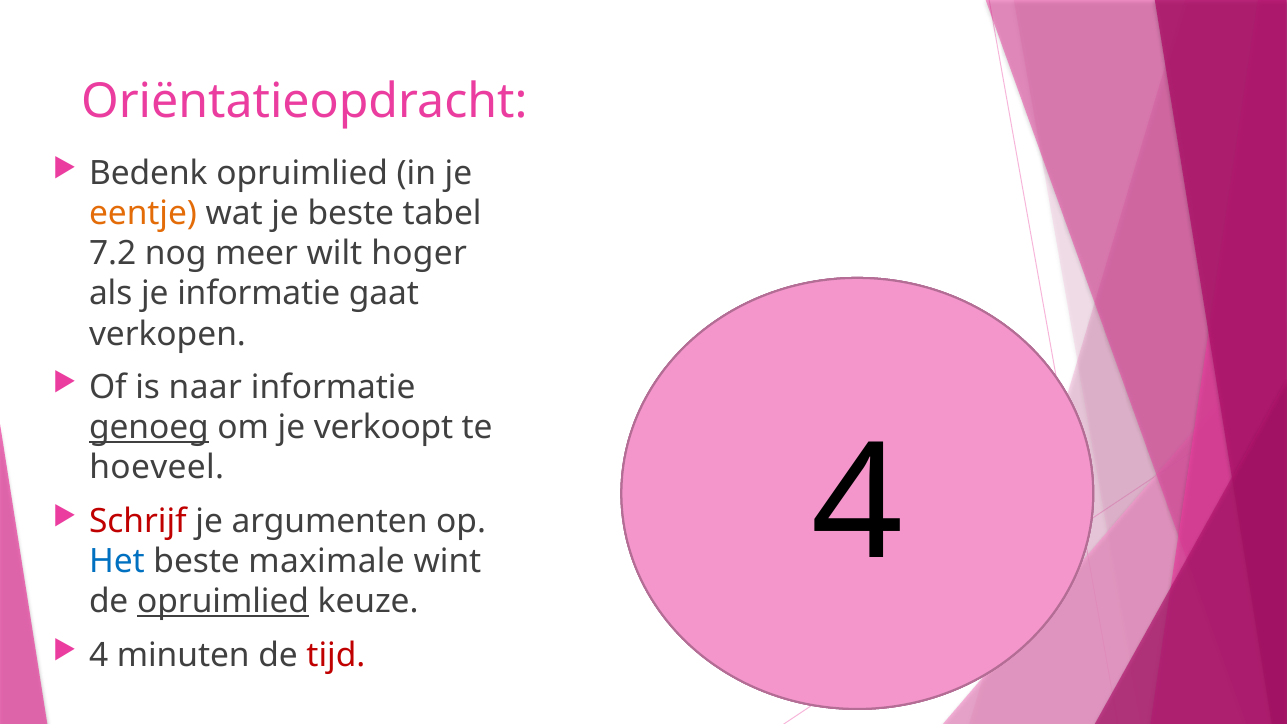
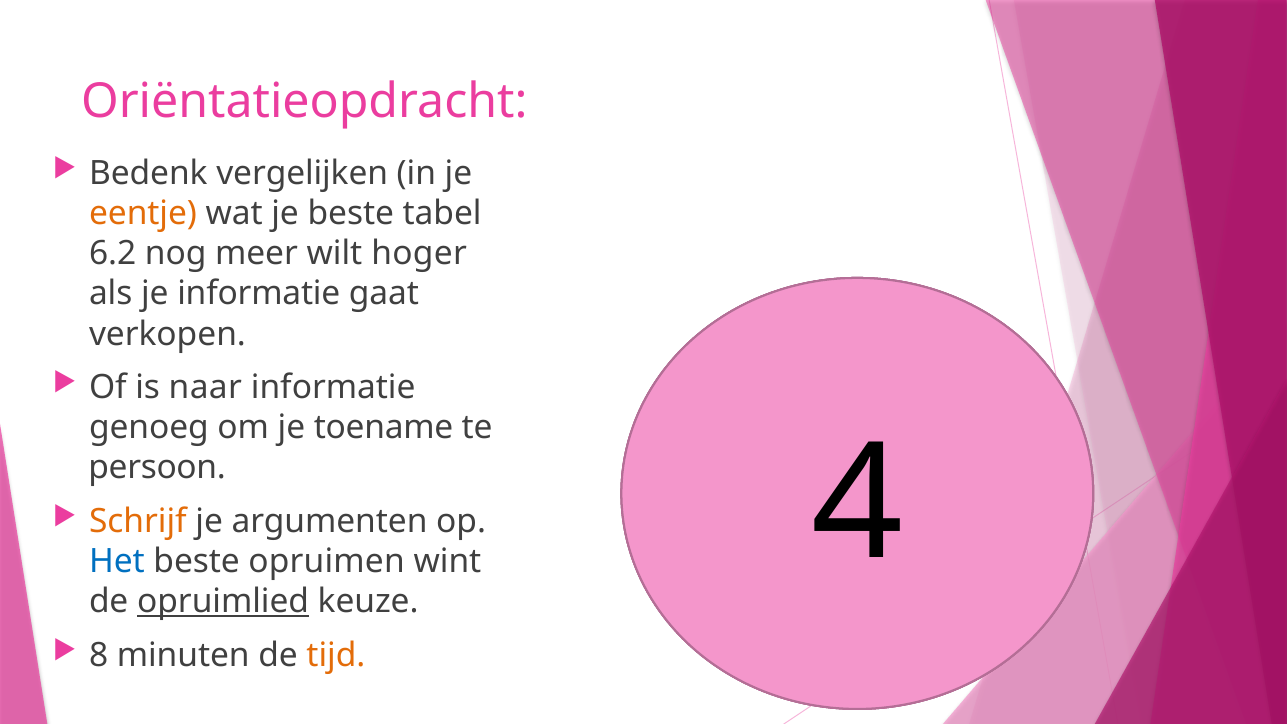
Bedenk opruimlied: opruimlied -> vergelijken (302, 173)
7.2: 7.2 -> 6.2 (113, 254)
genoeg underline: present -> none (149, 428)
verkoopt: verkoopt -> toename (384, 428)
hoeveel: hoeveel -> persoon (157, 468)
Schrijf colour: red -> orange (138, 521)
maximale: maximale -> opruimen (327, 562)
4: 4 -> 8 (99, 655)
tijd colour: red -> orange (336, 655)
